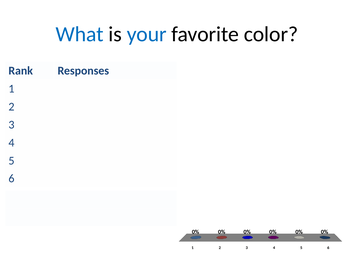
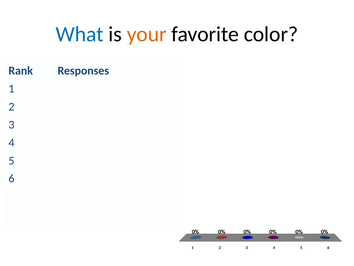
your colour: blue -> orange (147, 34)
